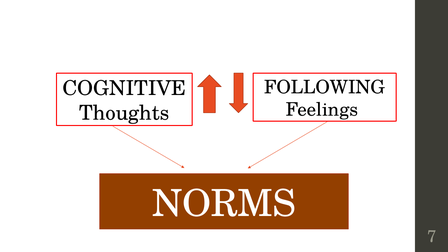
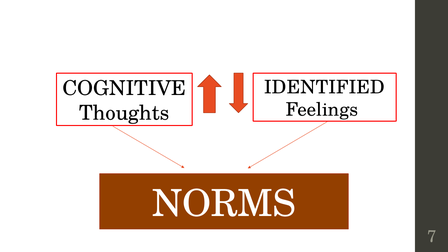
FOLLOWING: FOLLOWING -> IDENTIFIED (324, 87)
